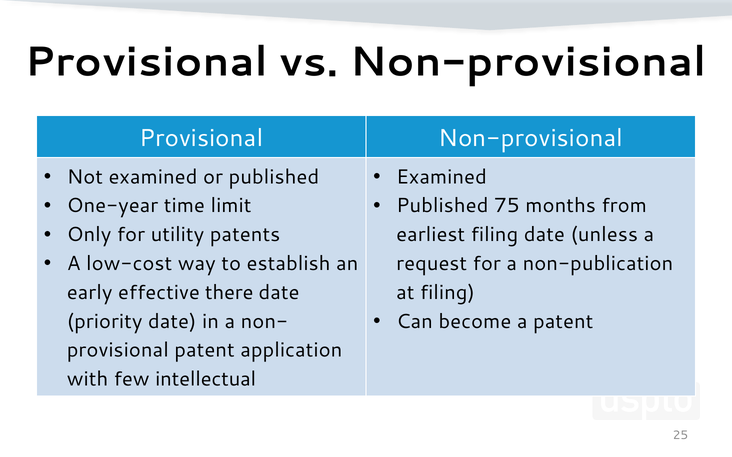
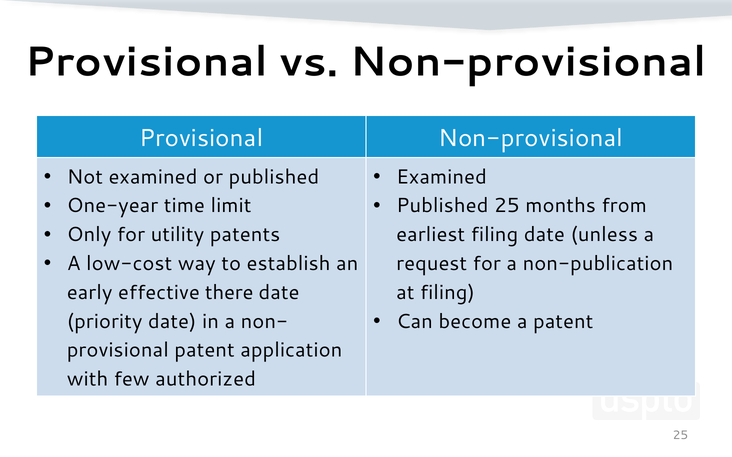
Published 75: 75 -> 25 (507, 206)
intellectual: intellectual -> authorized (206, 380)
